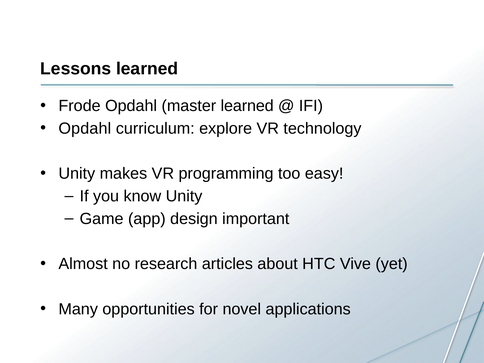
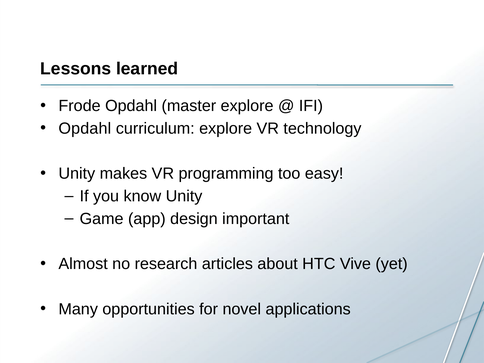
master learned: learned -> explore (247, 106)
